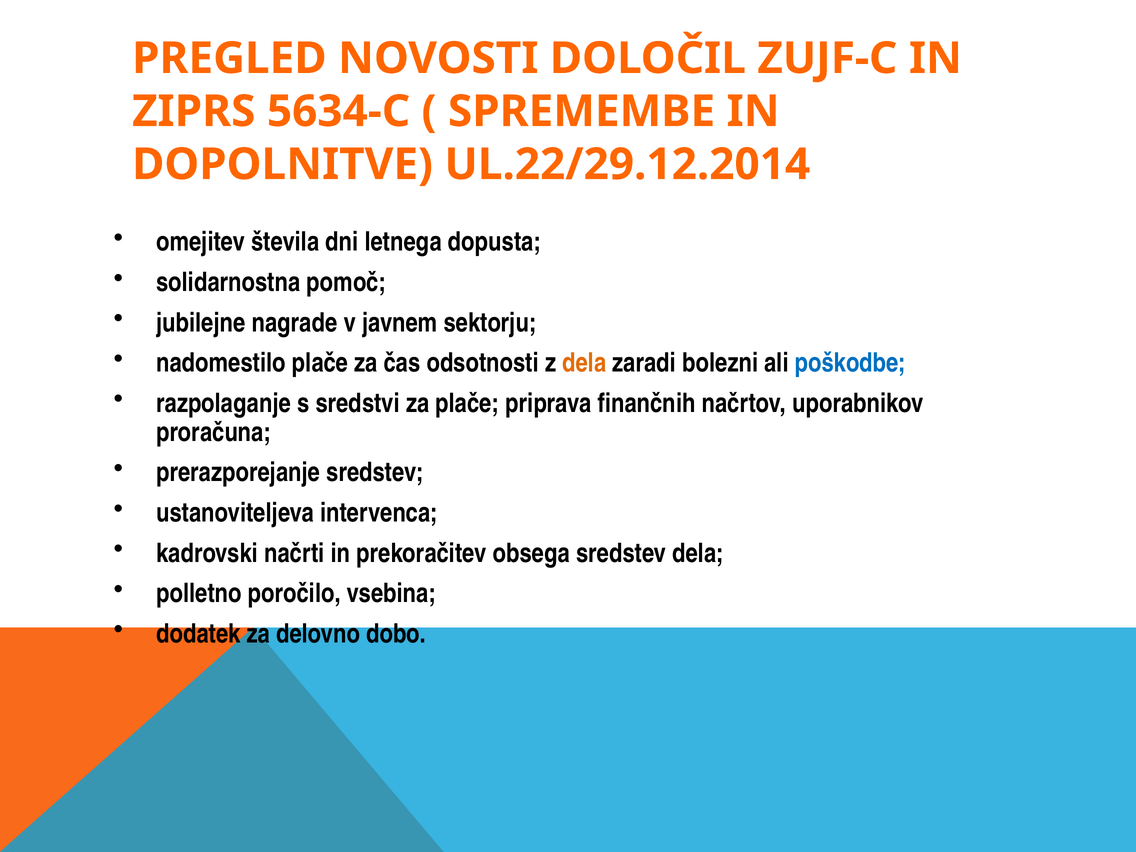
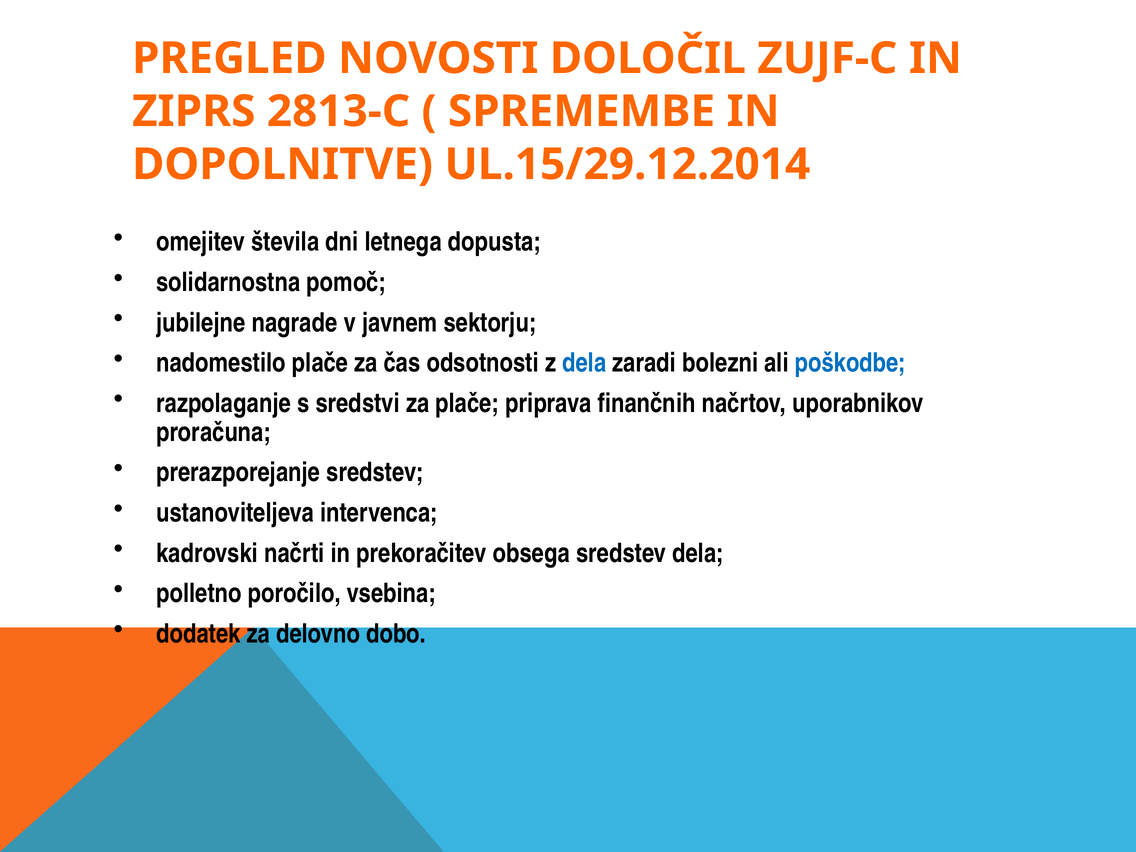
5634-C: 5634-C -> 2813-C (339, 111)
UL.22/29.12.2014: UL.22/29.12.2014 -> UL.15/29.12.2014 (627, 164)
dela colour: orange -> blue (584, 363)
